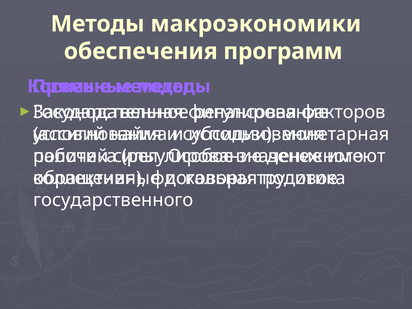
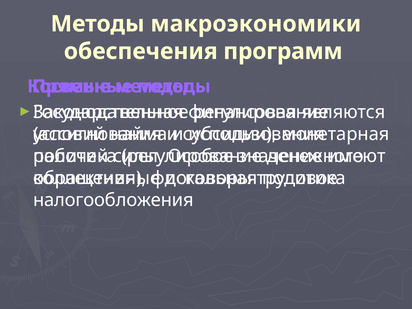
факторов: факторов -> являются (344, 112)
государственного: государственного -> налогообложения (113, 200)
